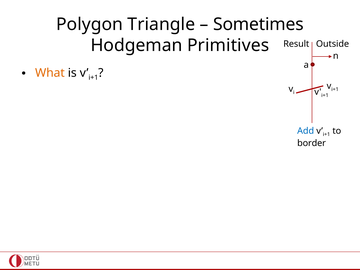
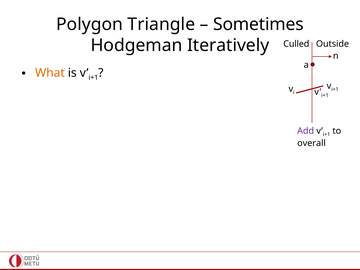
Primitives: Primitives -> Iteratively (228, 45)
Result: Result -> Culled (296, 44)
Add colour: blue -> purple (306, 131)
border: border -> overall (312, 143)
